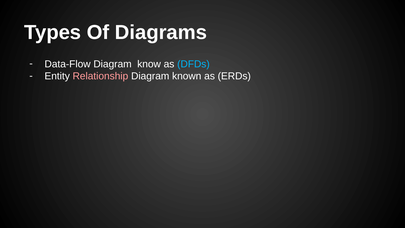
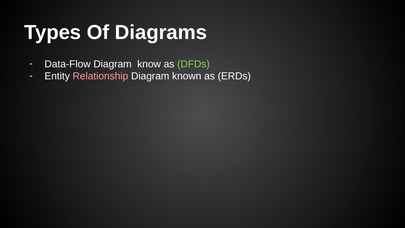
DFDs colour: light blue -> light green (193, 64)
